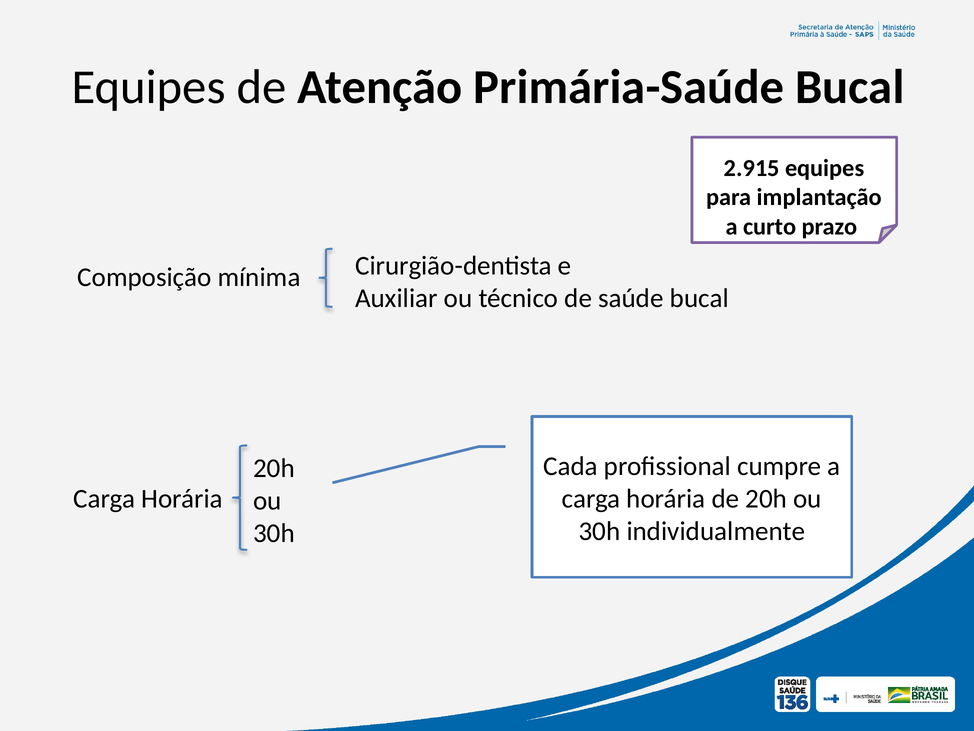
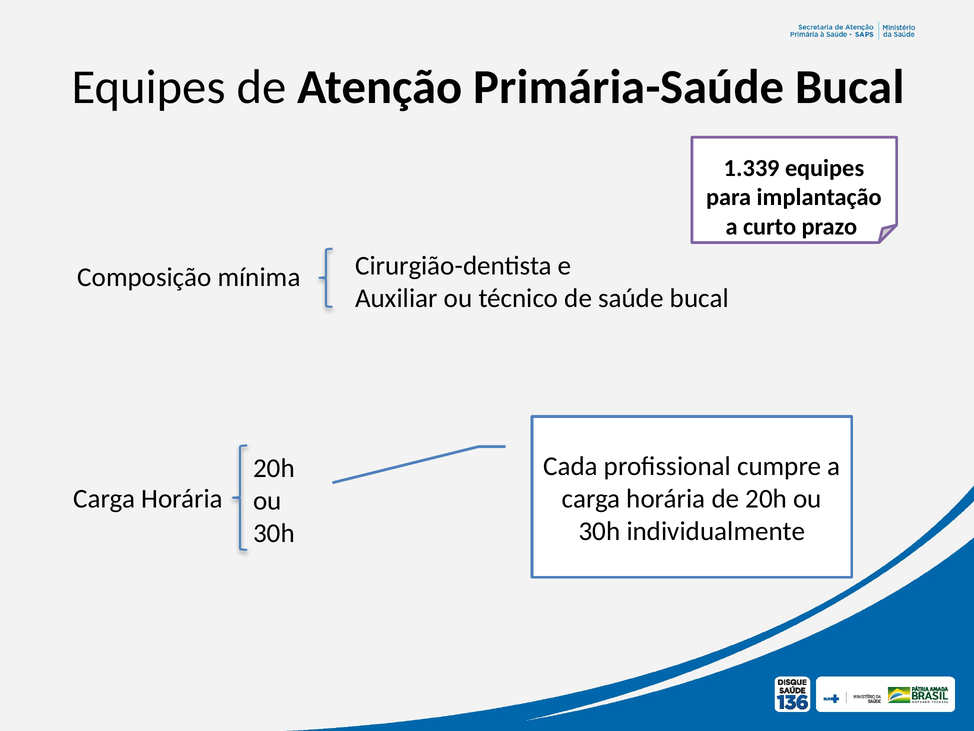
2.915: 2.915 -> 1.339 (752, 168)
